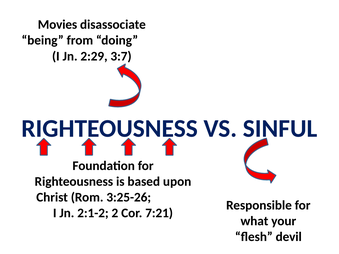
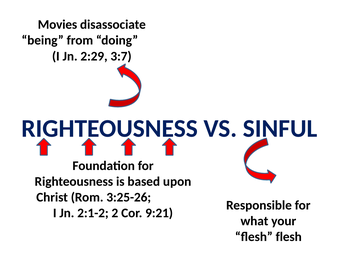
7:21: 7:21 -> 9:21 (159, 213)
flesh devil: devil -> flesh (289, 237)
